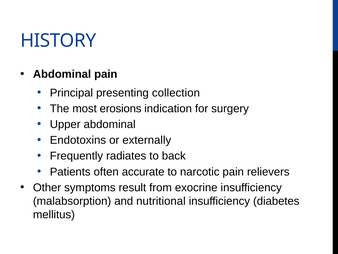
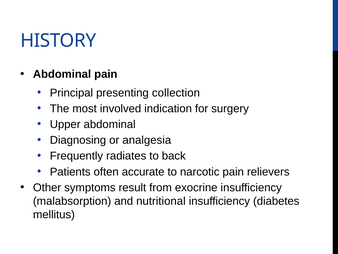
erosions: erosions -> involved (121, 108)
Endotoxins: Endotoxins -> Diagnosing (78, 140)
externally: externally -> analgesia (147, 140)
